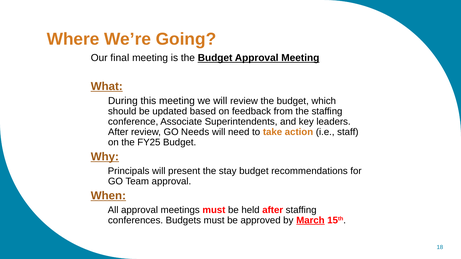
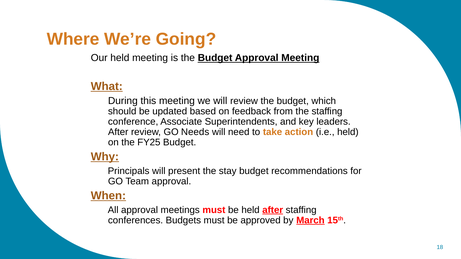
Our final: final -> held (120, 58)
i.e staff: staff -> held (348, 132)
after underline: none -> present (273, 210)
